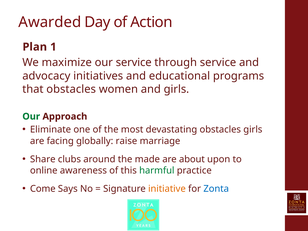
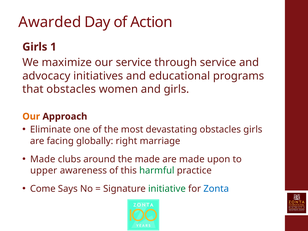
Plan: Plan -> Girls (35, 47)
Our colour: green -> orange (31, 116)
raise: raise -> right (126, 141)
Share: Share -> Made (43, 159)
are about: about -> made (192, 159)
online: online -> upper (44, 170)
initiative colour: orange -> green (167, 189)
